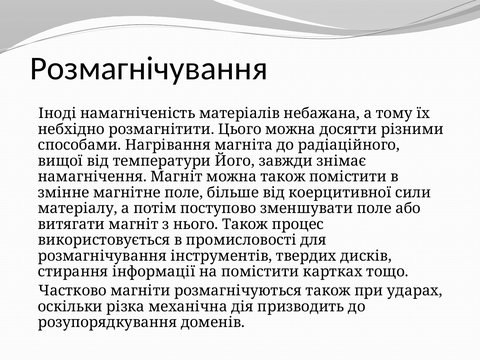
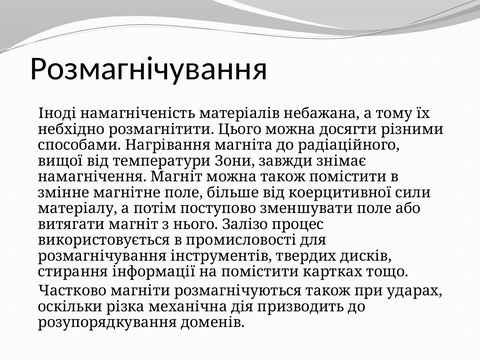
Його: Його -> Зони (235, 161)
нього Також: Також -> Залізо (245, 224)
